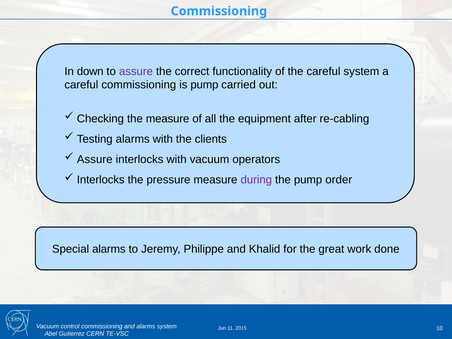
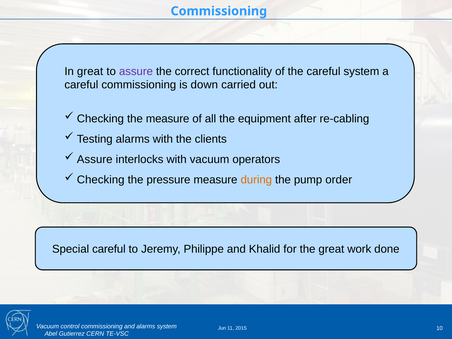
In down: down -> great (90, 71)
is pump: pump -> down (204, 85)
Interlocks: Interlocks -> Checking (101, 180)
during colour: purple -> orange (256, 180)
Special alarms: alarms -> careful (109, 249)
